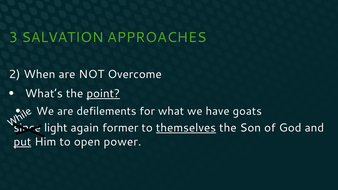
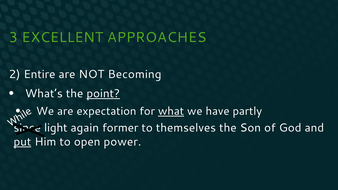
SALVATION: SALVATION -> EXCELLENT (63, 38)
When: When -> Entire (39, 74)
Overcome: Overcome -> Becoming (135, 74)
defilements: defilements -> expectation (106, 111)
what underline: none -> present (171, 111)
goats: goats -> partly (247, 111)
themselves underline: present -> none (186, 128)
